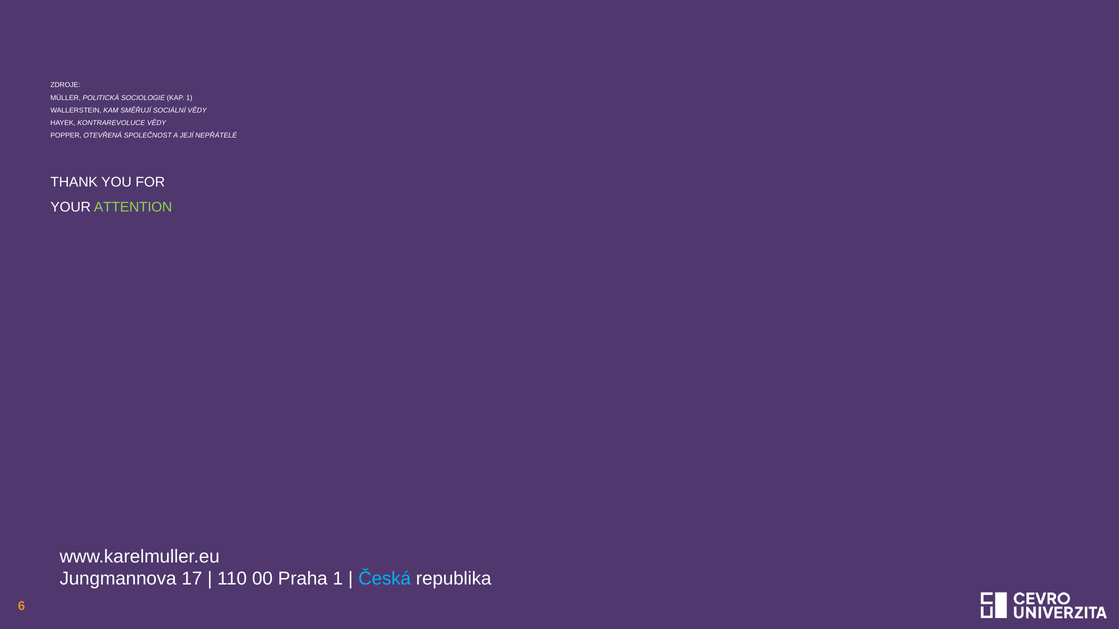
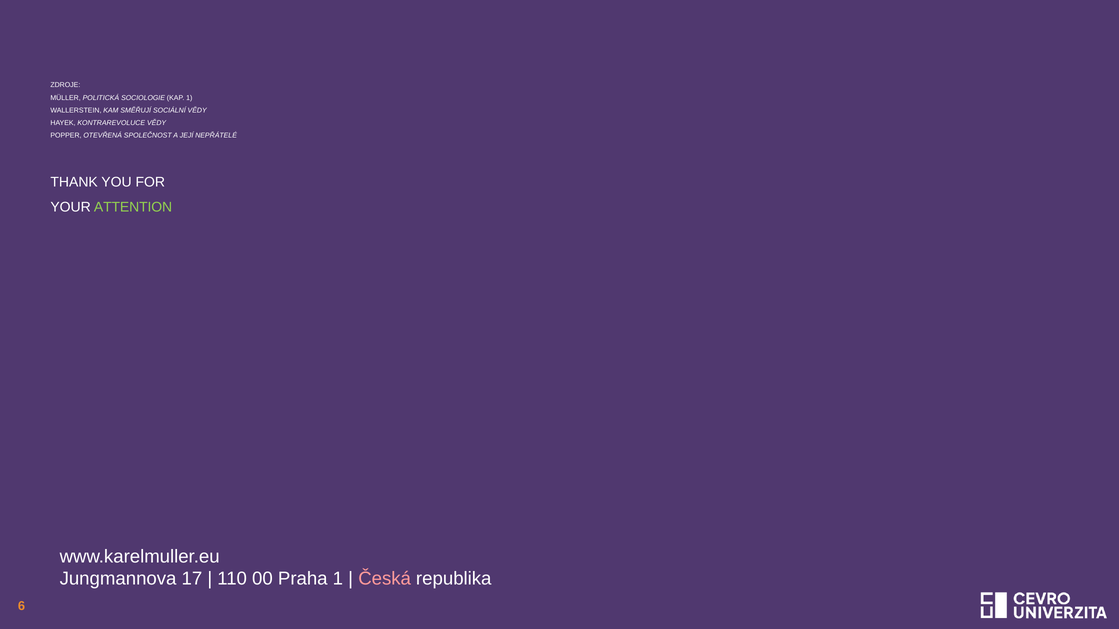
Česká colour: light blue -> pink (385, 579)
